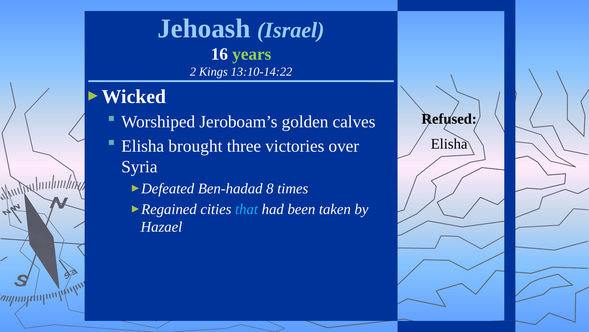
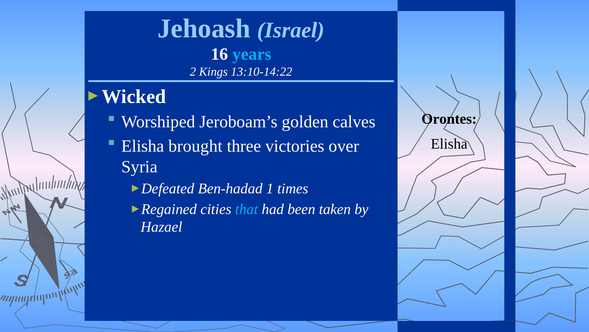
years colour: light green -> light blue (252, 54)
Refused: Refused -> Orontes (449, 119)
8: 8 -> 1 (270, 188)
